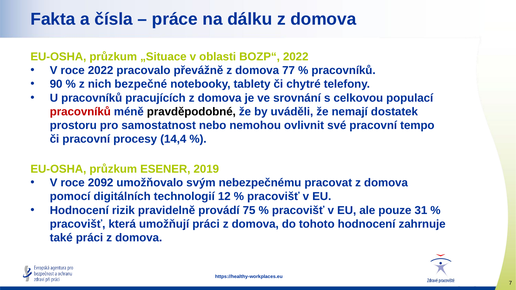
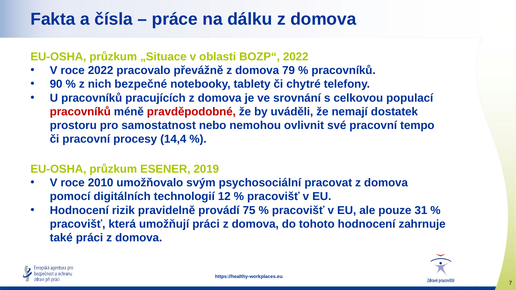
77: 77 -> 79 (289, 71)
pravděpodobné colour: black -> red (191, 112)
2092: 2092 -> 2010 (101, 183)
nebezpečnému: nebezpečnému -> psychosociální (260, 183)
